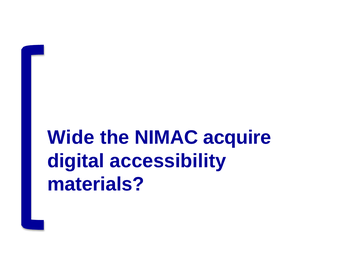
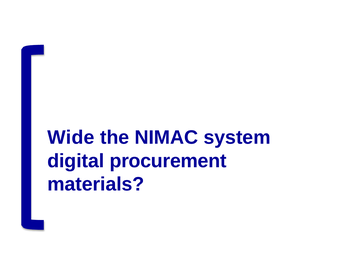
acquire: acquire -> system (237, 137)
accessibility: accessibility -> procurement (168, 161)
